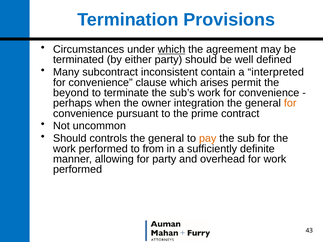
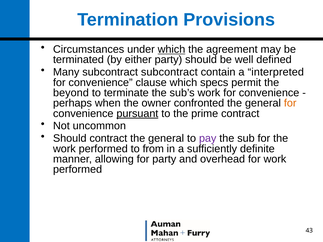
subcontract inconsistent: inconsistent -> subcontract (169, 72)
arises: arises -> specs (214, 83)
integration: integration -> confronted (199, 103)
pursuant underline: none -> present (137, 114)
Should controls: controls -> contract (108, 139)
pay colour: orange -> purple (208, 139)
